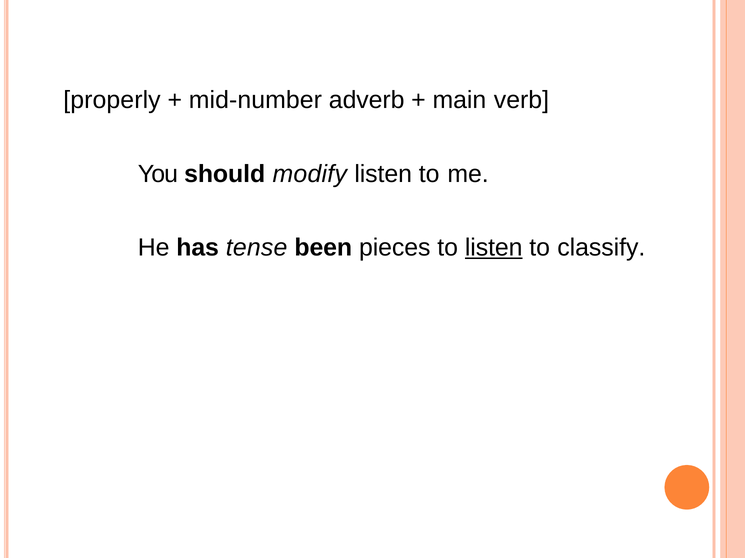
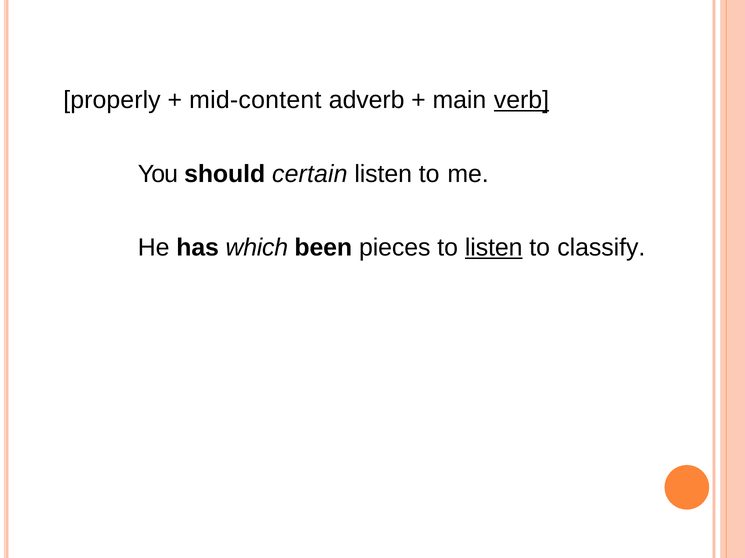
mid-number: mid-number -> mid-content (255, 100)
verb underline: none -> present (521, 100)
modify: modify -> certain (310, 174)
tense: tense -> which (257, 248)
